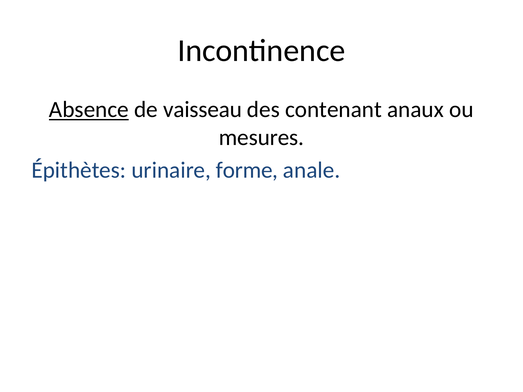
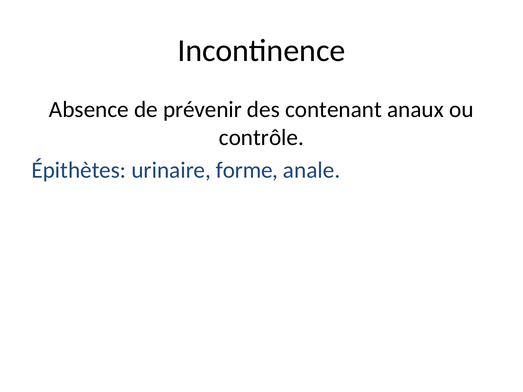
Absence underline: present -> none (89, 110)
vaisseau: vaisseau -> prévenir (202, 110)
mesures: mesures -> contrôle (261, 138)
